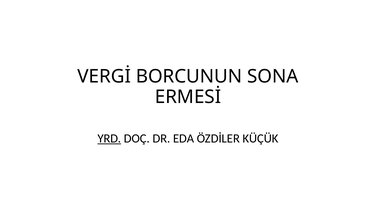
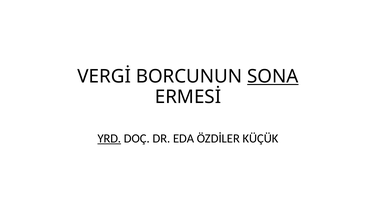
SONA underline: none -> present (273, 76)
